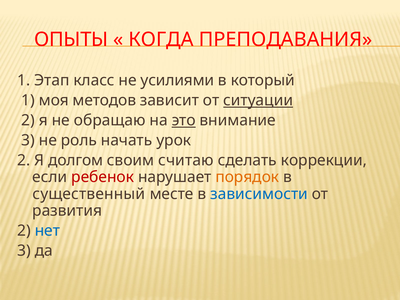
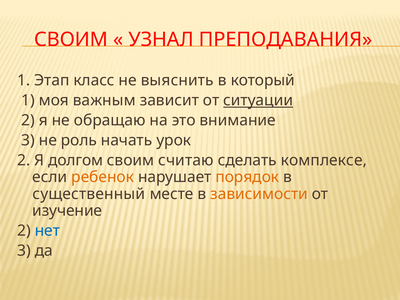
ОПЫТЫ: ОПЫТЫ -> СВОИМ (71, 40)
КОГДА: КОГДА -> УЗНАЛ (161, 40)
усилиями: усилиями -> выяснить (177, 80)
методов: методов -> важным (104, 100)
это underline: present -> none (184, 120)
коррекции: коррекции -> комплексе (324, 160)
ребенок colour: red -> orange (103, 177)
зависимости colour: blue -> orange (259, 194)
развития: развития -> изучение (67, 211)
